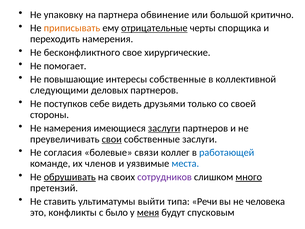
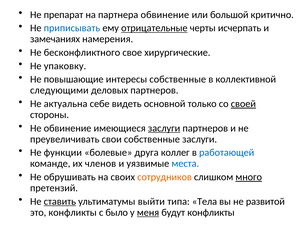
упаковку: упаковку -> препарат (64, 15)
приписывать colour: orange -> blue (72, 28)
спорщика: спорщика -> исчерпать (240, 28)
переходить: переходить -> замечаниях (55, 39)
помогает: помогает -> упаковку (65, 66)
поступков: поступков -> актуальна (66, 104)
друзьями: друзьями -> основной (165, 104)
своей underline: none -> present (243, 104)
Не намерения: намерения -> обвинение (68, 128)
свои underline: present -> none (112, 139)
согласия: согласия -> функции (63, 152)
связи: связи -> друга (147, 152)
обрушивать underline: present -> none (70, 177)
сотрудников colour: purple -> orange (165, 177)
ставить underline: none -> present (60, 201)
Речи: Речи -> Тела (204, 201)
человека: человека -> развитой (265, 201)
будут спусковым: спусковым -> конфликты (211, 212)
